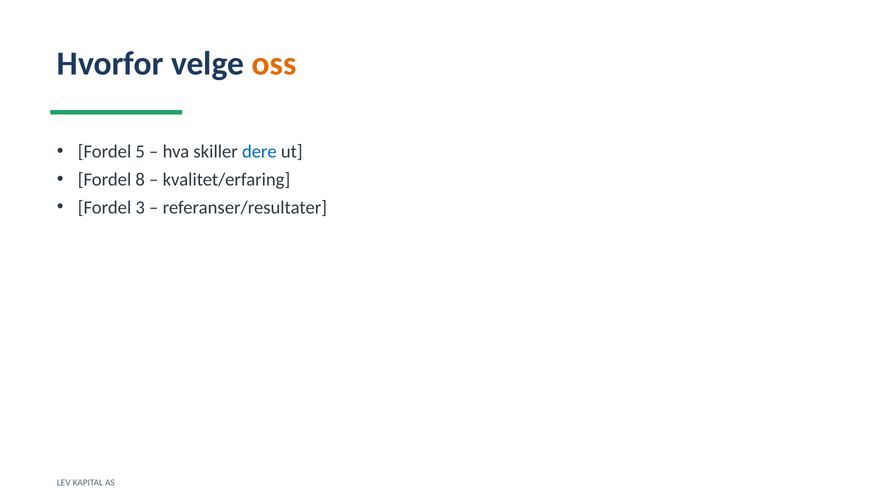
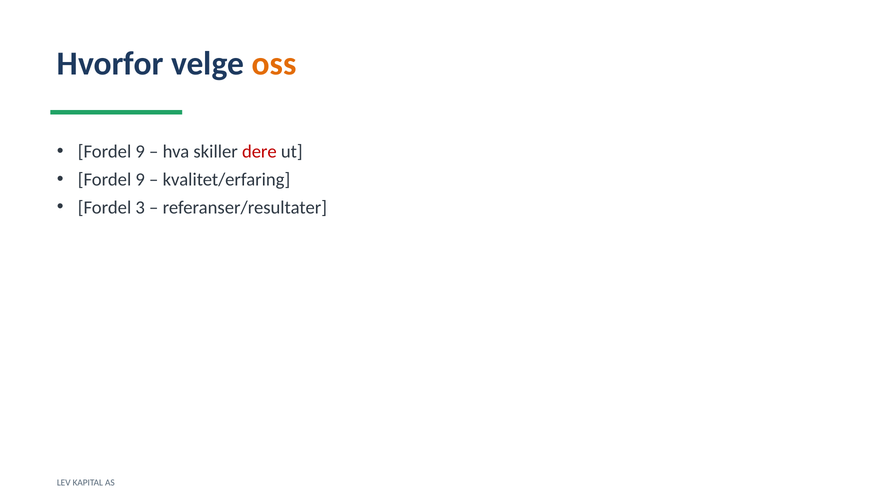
5: 5 -> 9 (140, 151)
dere colour: blue -> red (259, 151)
8: 8 -> 9 (140, 179)
